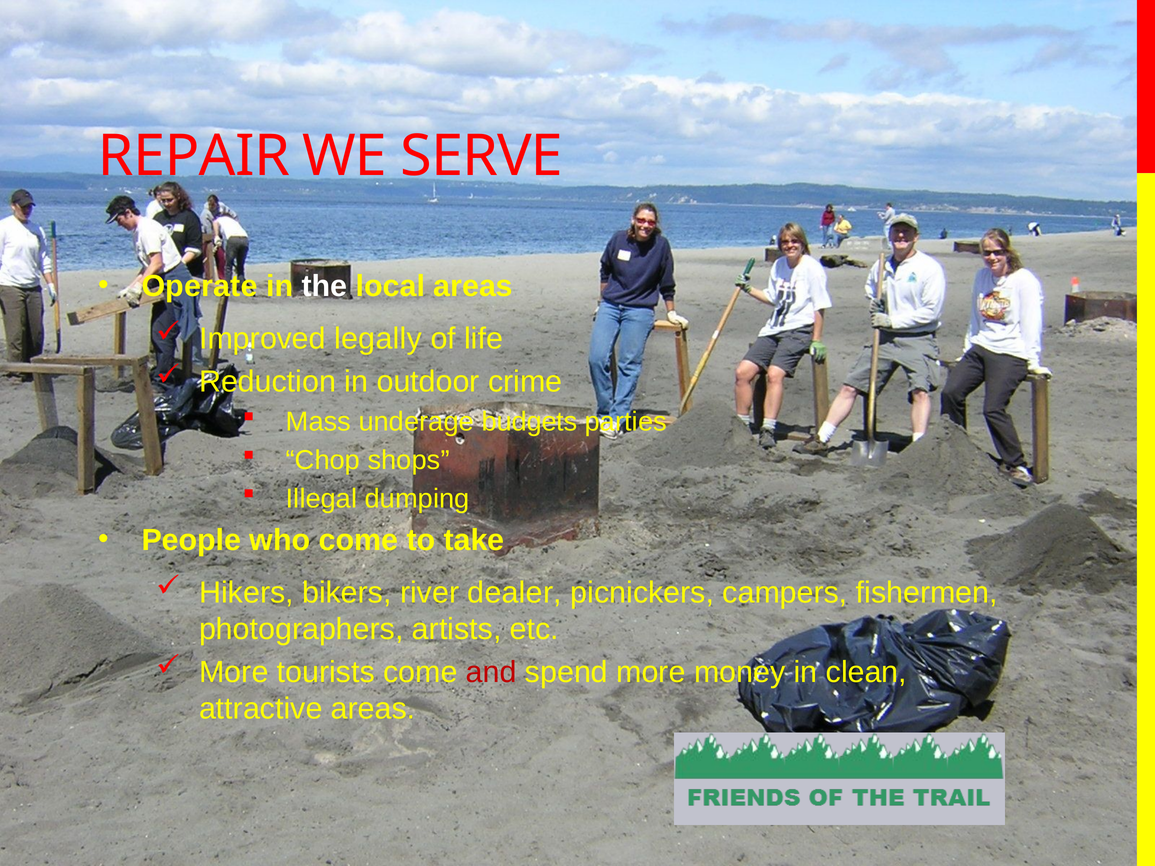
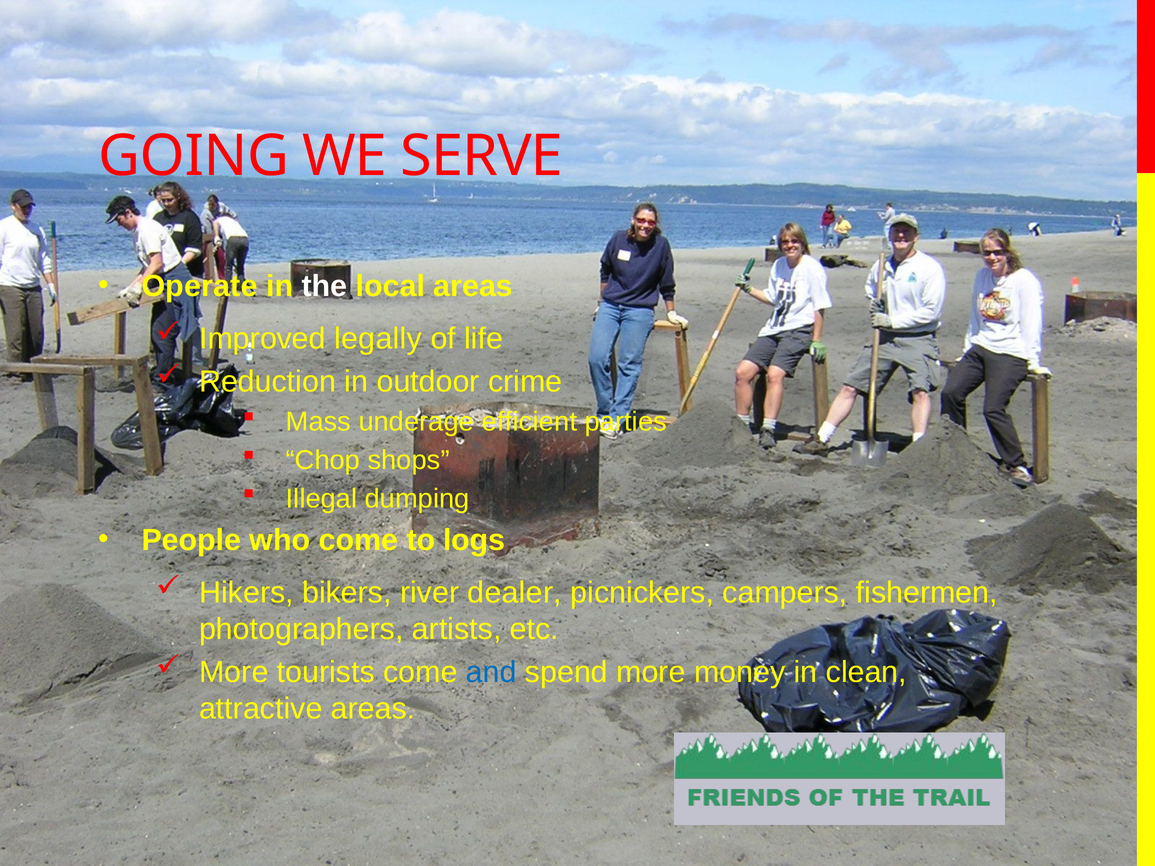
REPAIR: REPAIR -> GOING (194, 156)
budgets: budgets -> efficient (529, 422)
take: take -> logs (474, 540)
and colour: red -> blue (491, 672)
